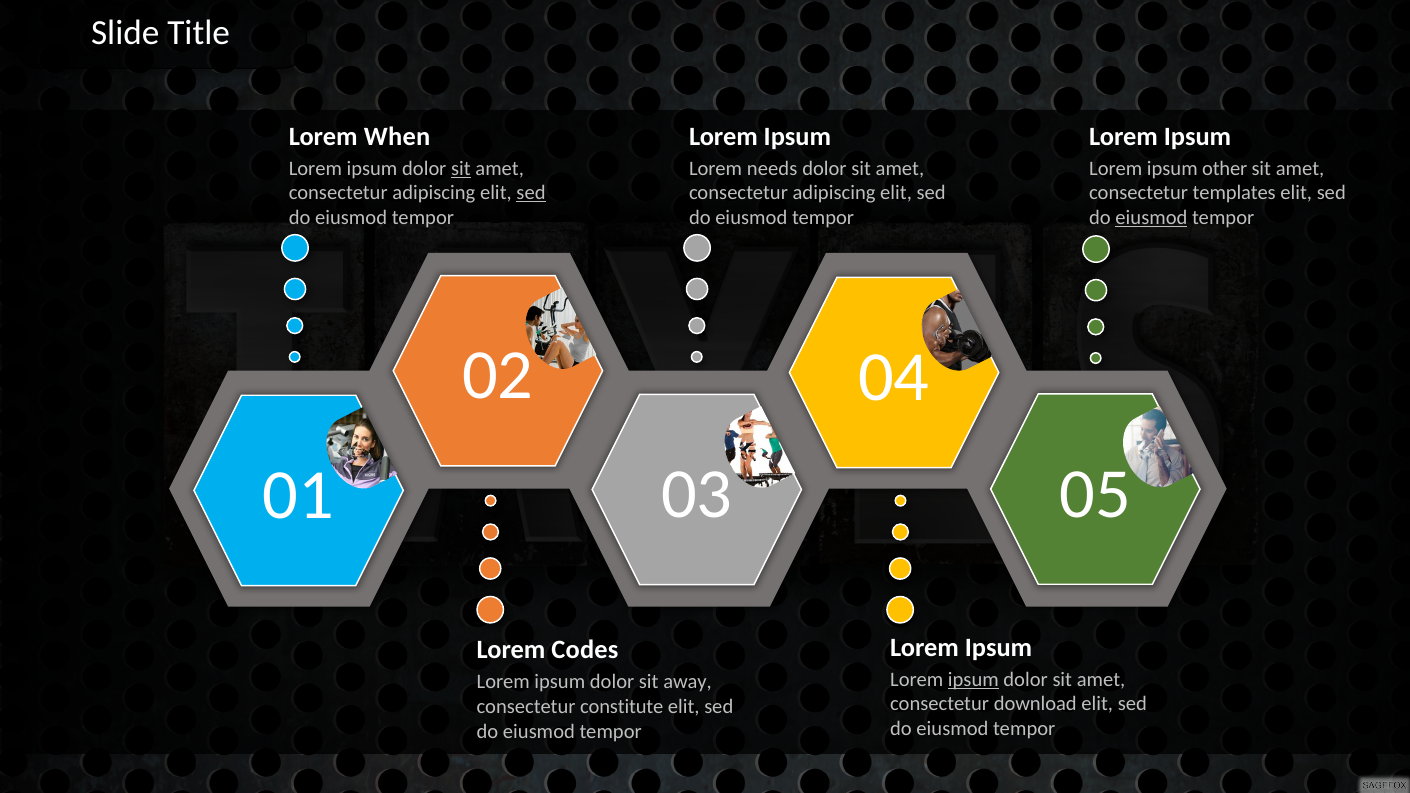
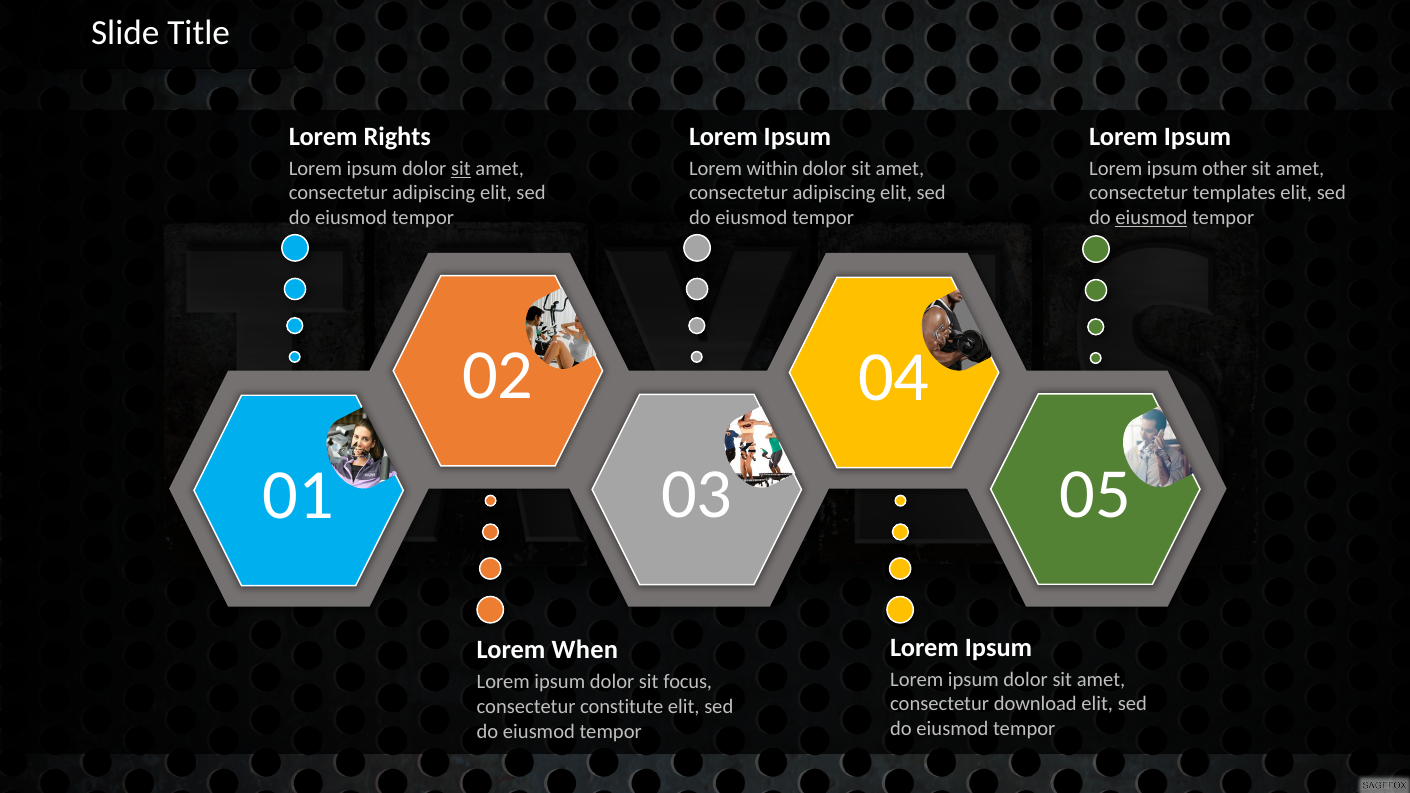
When: When -> Rights (397, 136)
needs: needs -> within (772, 168)
sed underline: present -> none (531, 193)
Codes: Codes -> When (585, 650)
ipsum underline: present -> none (973, 679)
away: away -> focus (688, 682)
